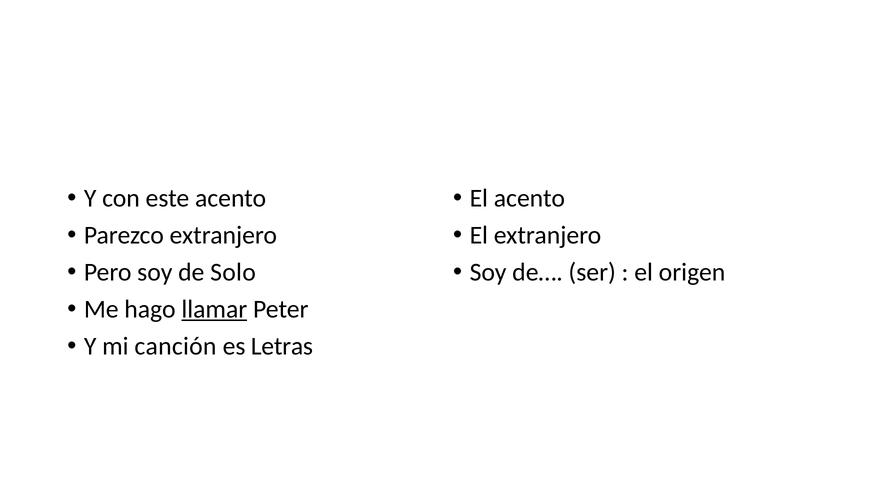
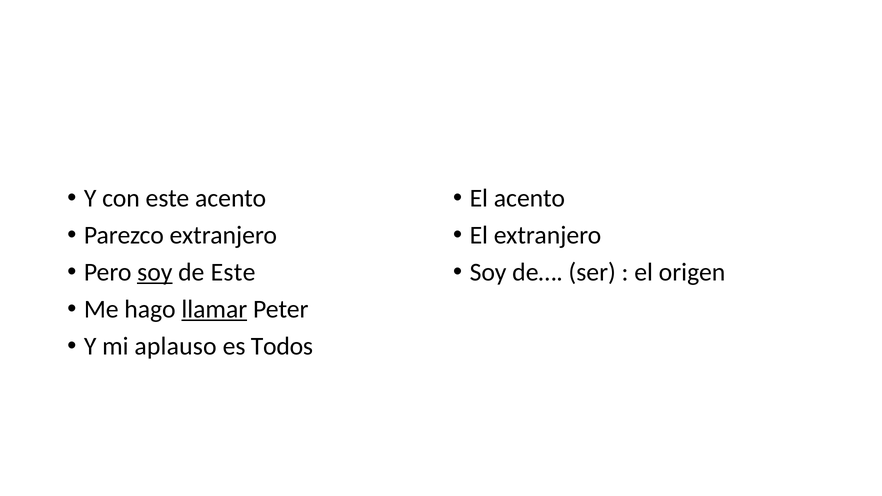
soy underline: none -> present (155, 272)
de Solo: Solo -> Este (233, 272)
canción: canción -> aplauso (176, 346)
Letras: Letras -> Todos (282, 346)
